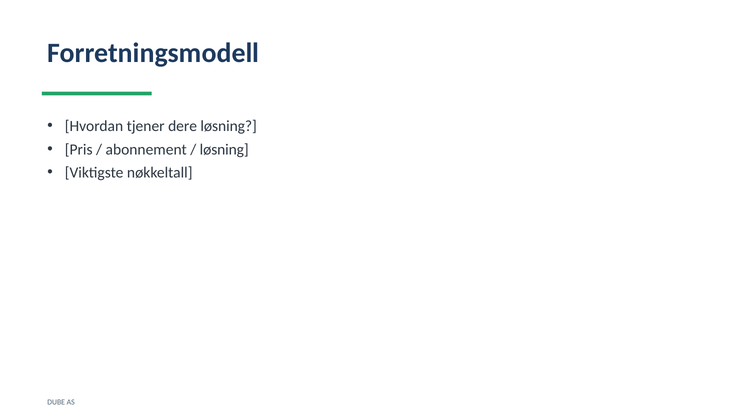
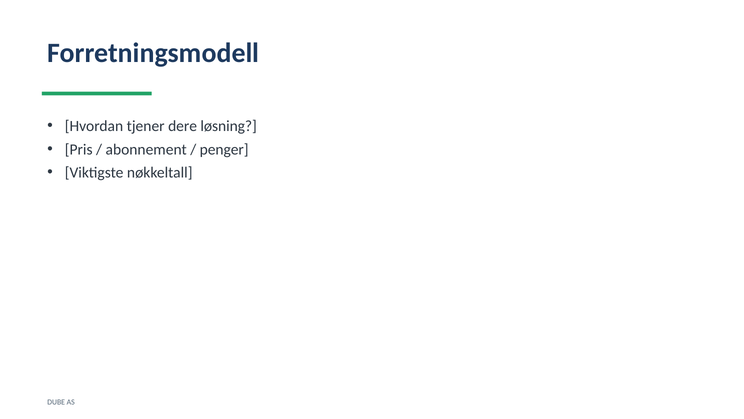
løsning: løsning -> penger (224, 149)
